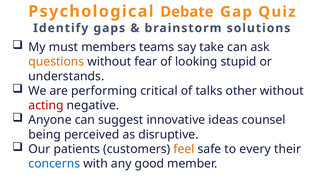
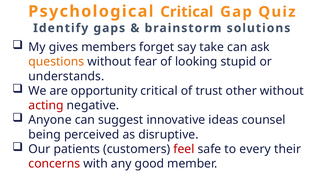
Psychological Debate: Debate -> Critical (187, 12)
must: must -> gives (64, 47)
teams: teams -> forget (157, 47)
performing: performing -> opportunity (104, 91)
talks: talks -> trust (209, 91)
feel colour: orange -> red (184, 149)
concerns colour: blue -> red (54, 164)
